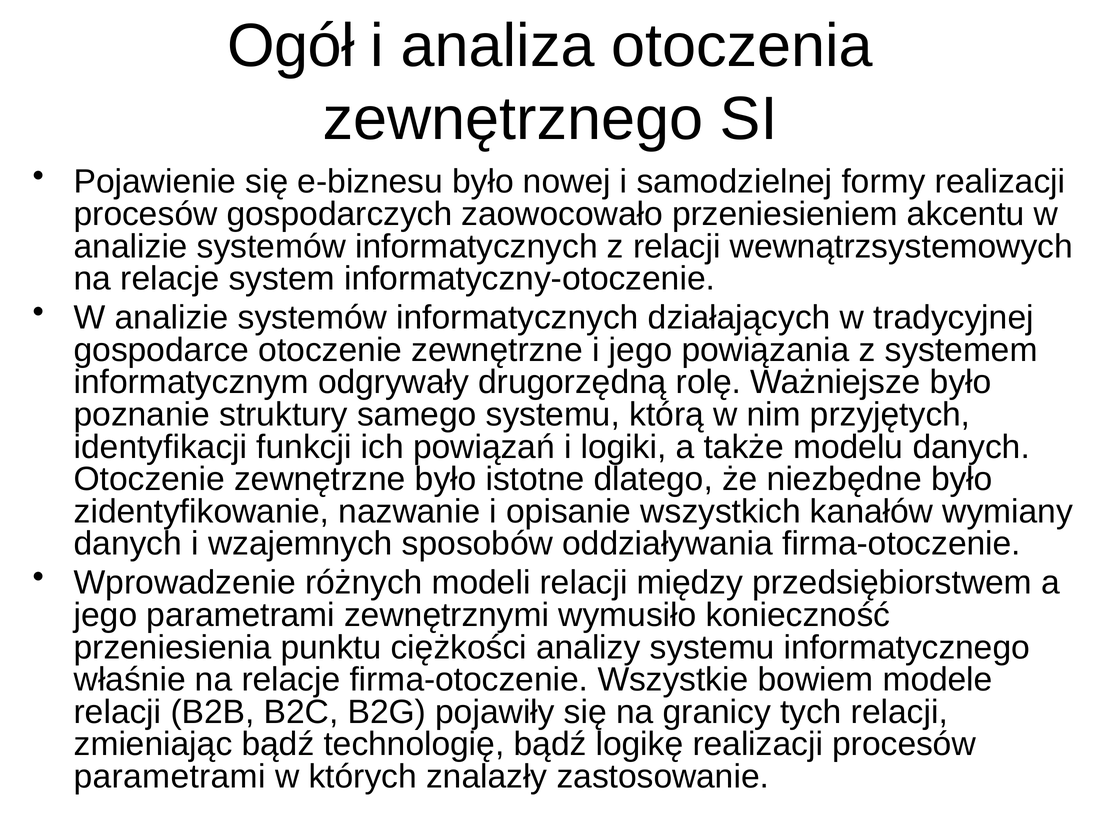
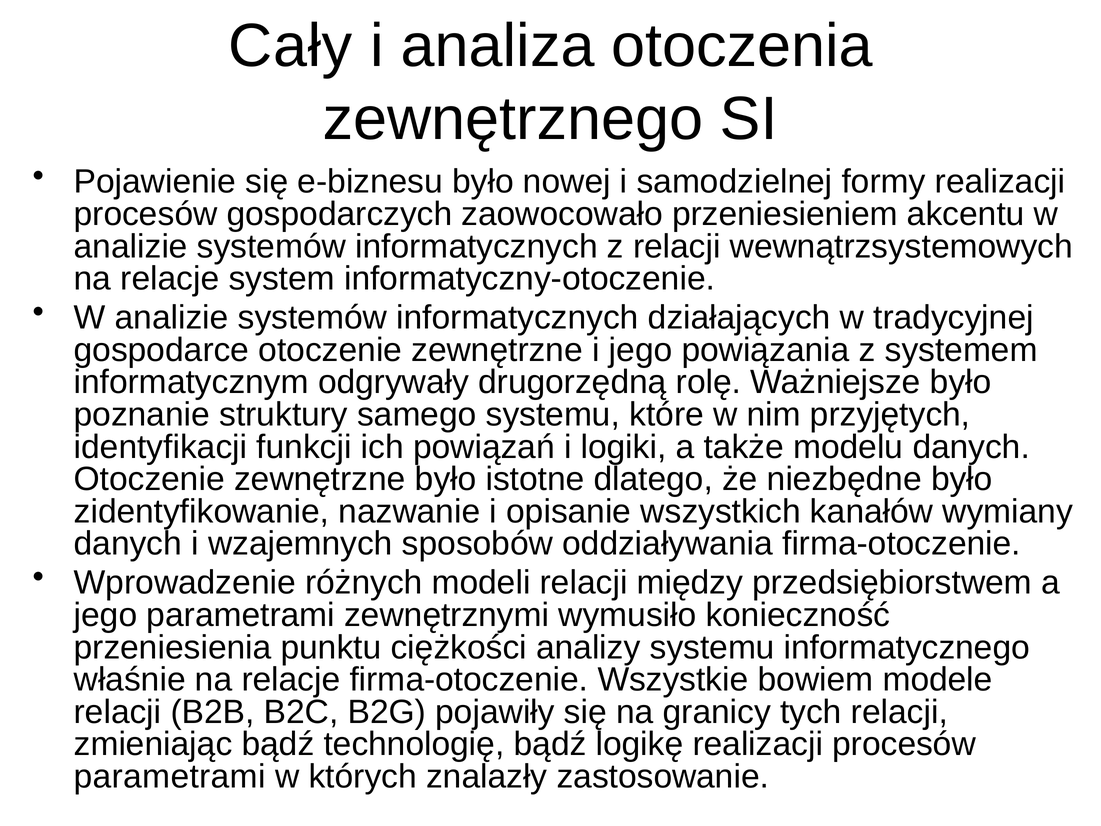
Ogół: Ogół -> Cały (290, 46)
którą: którą -> które (667, 415)
